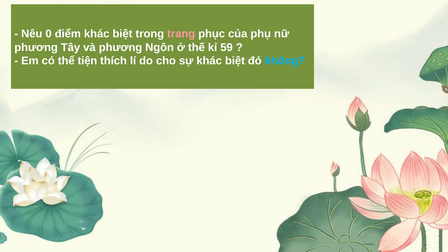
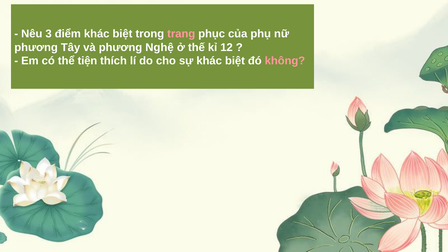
0: 0 -> 3 (49, 34)
Ngôn: Ngôn -> Nghệ (160, 47)
59: 59 -> 12 (227, 47)
không colour: light blue -> pink (285, 61)
